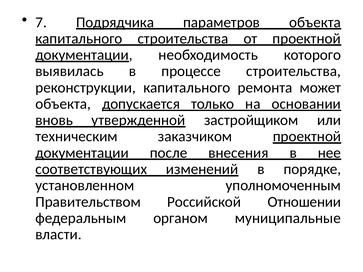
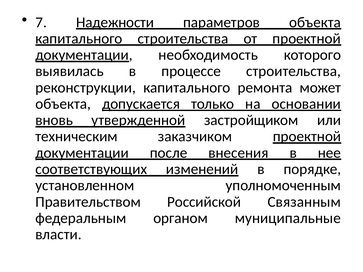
Подрядчика: Подрядчика -> Надежности (115, 22)
Отношении: Отношении -> Связанным (304, 202)
